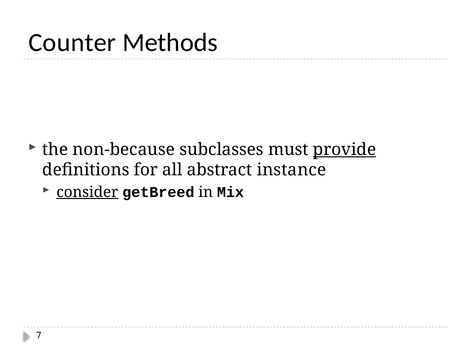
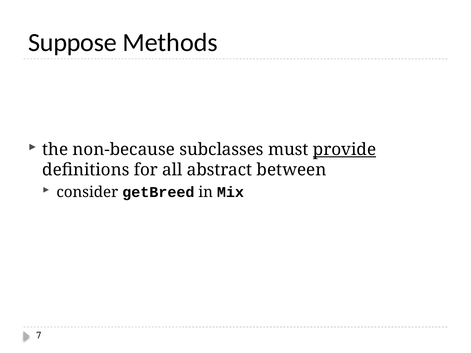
Counter: Counter -> Suppose (72, 43)
instance: instance -> between (292, 170)
consider underline: present -> none (87, 192)
